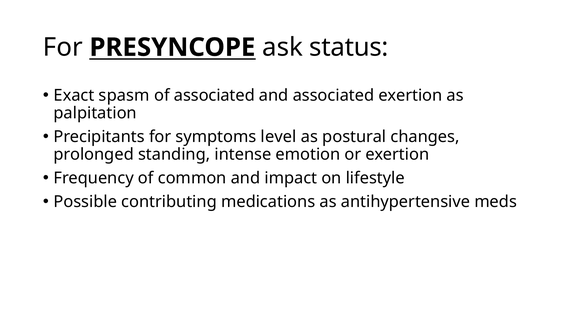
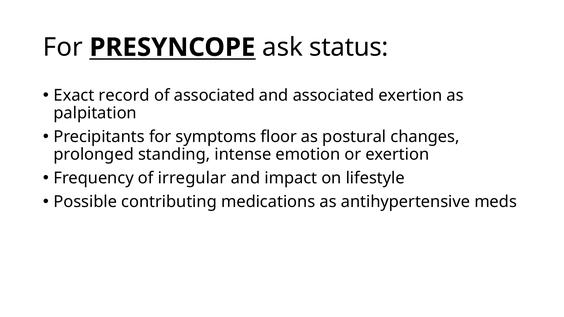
spasm: spasm -> record (124, 95)
level: level -> floor (279, 137)
common: common -> irregular (192, 178)
